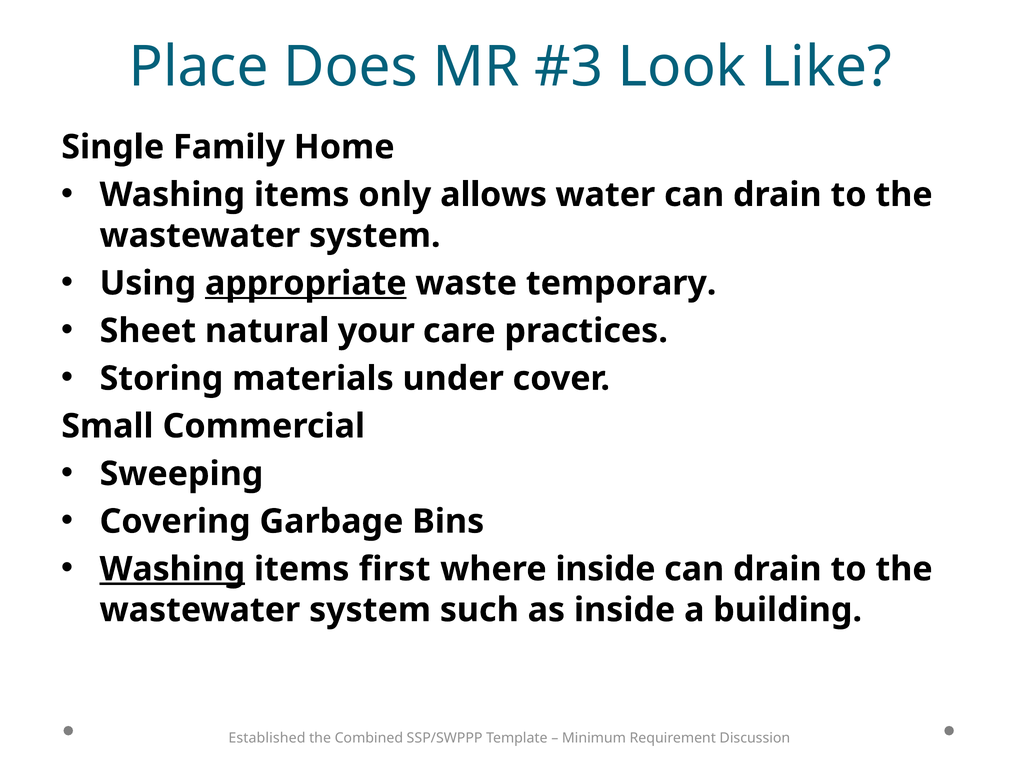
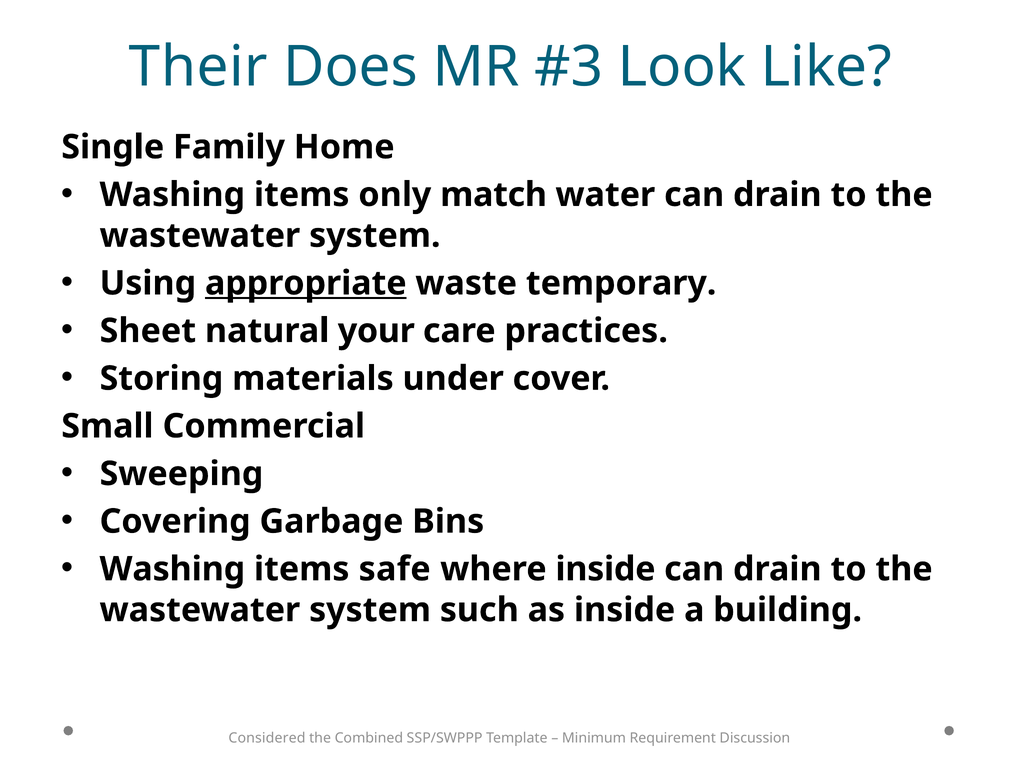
Place: Place -> Their (198, 67)
allows: allows -> match (494, 195)
Washing underline: present -> none (172, 569)
first: first -> safe (395, 569)
Established: Established -> Considered (267, 738)
